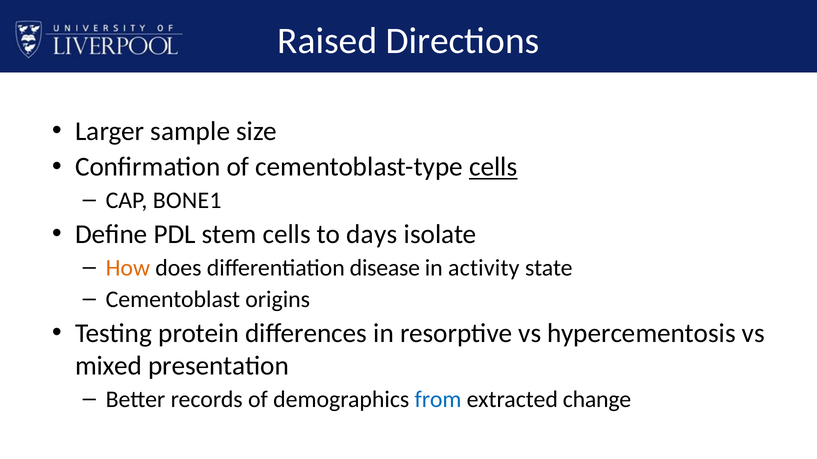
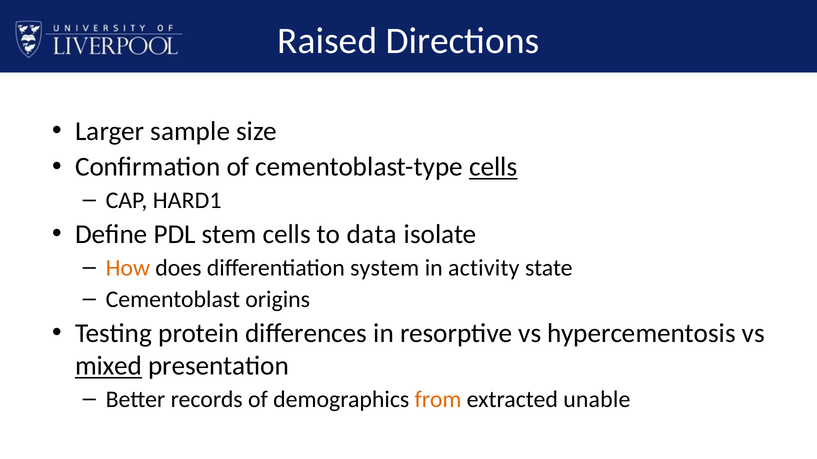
BONE1: BONE1 -> HARD1 (187, 201)
days: days -> data (372, 235)
disease: disease -> system (385, 268)
mixed underline: none -> present (109, 366)
from colour: blue -> orange (438, 400)
change: change -> unable (597, 400)
